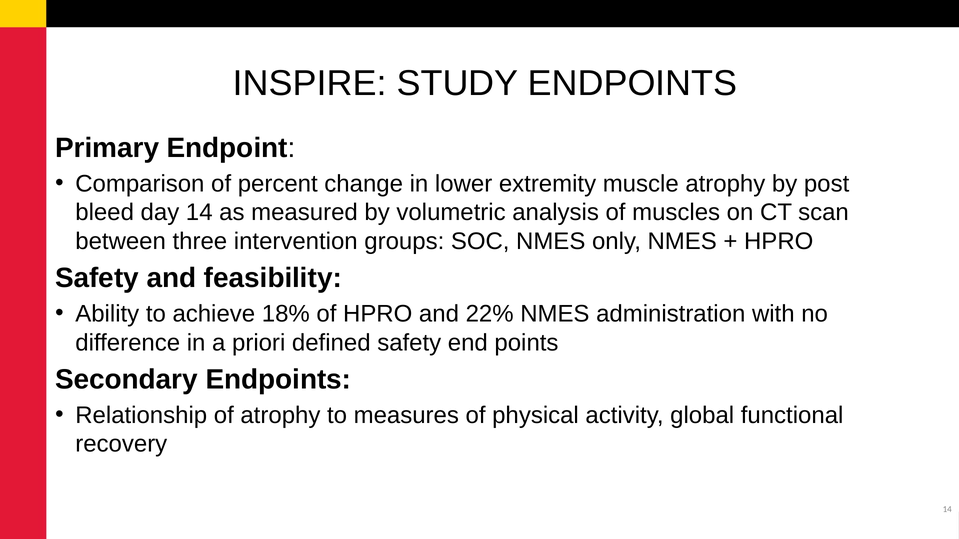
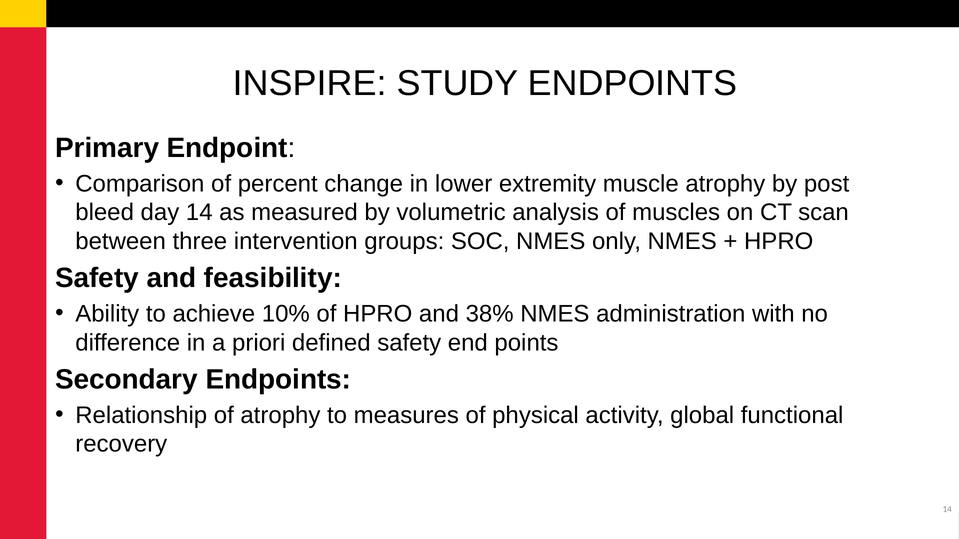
18%: 18% -> 10% (286, 314)
22%: 22% -> 38% (490, 314)
